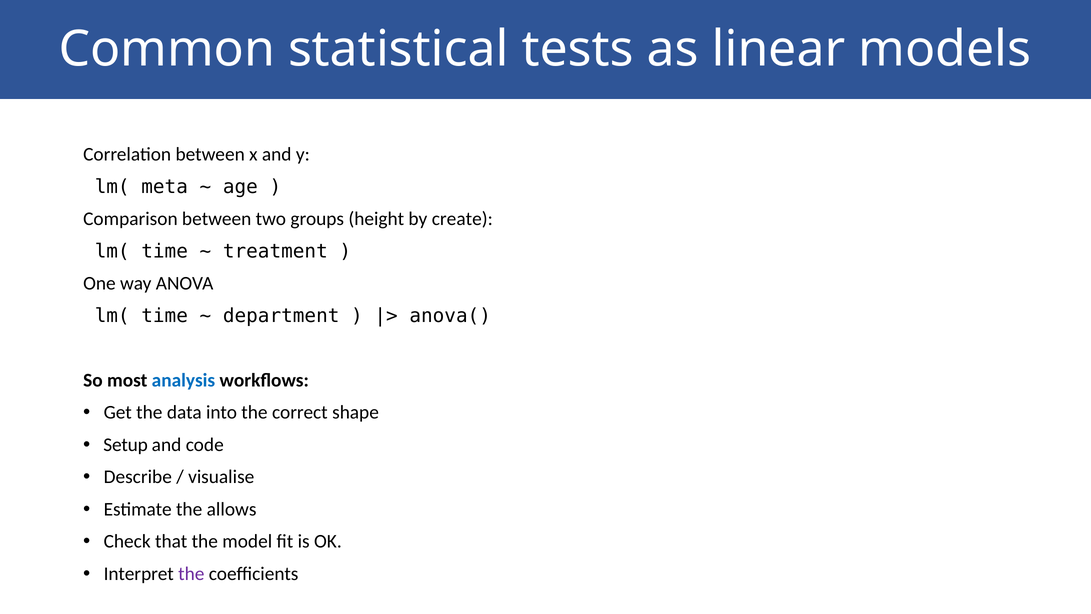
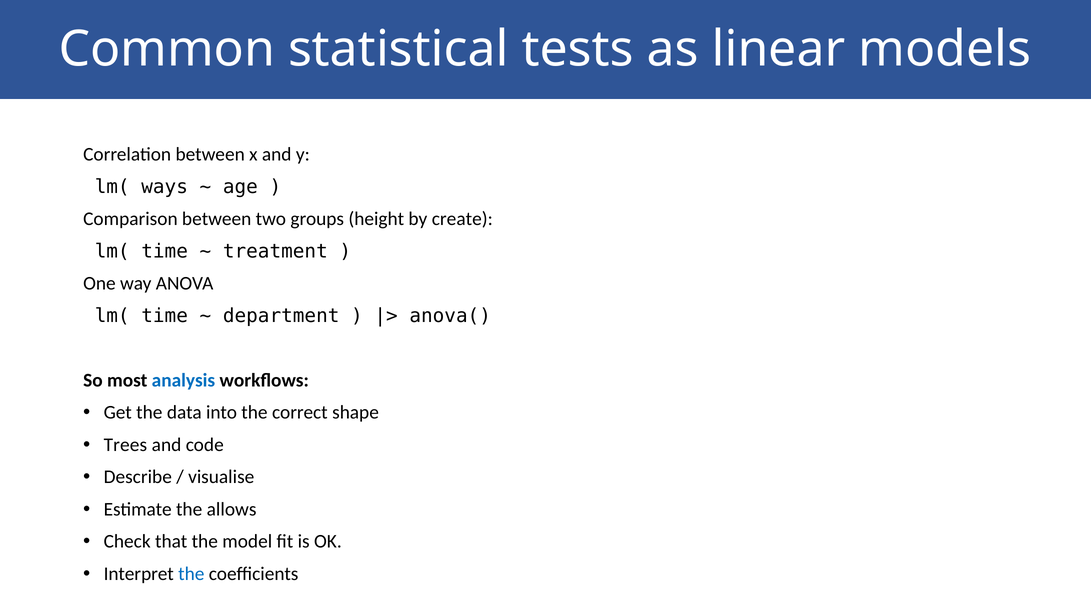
meta: meta -> ways (165, 187)
Setup: Setup -> Trees (125, 445)
the colour: purple -> blue (191, 574)
